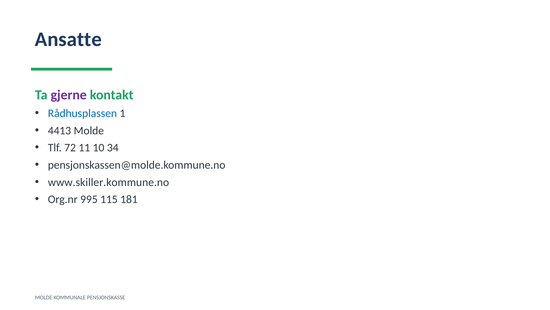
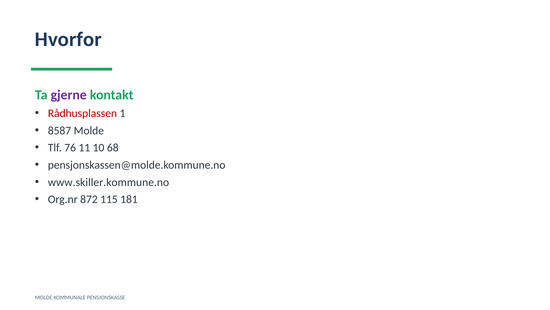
Ansatte: Ansatte -> Hvorfor (68, 39)
Rådhusplassen colour: blue -> red (82, 113)
4413: 4413 -> 8587 (59, 130)
72: 72 -> 76 (70, 147)
34: 34 -> 68 (113, 147)
995: 995 -> 872 (89, 199)
